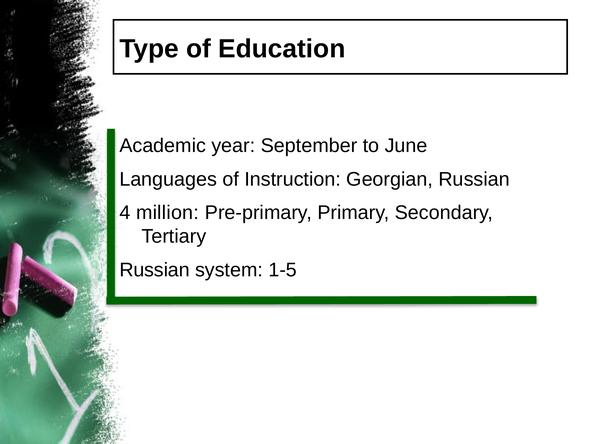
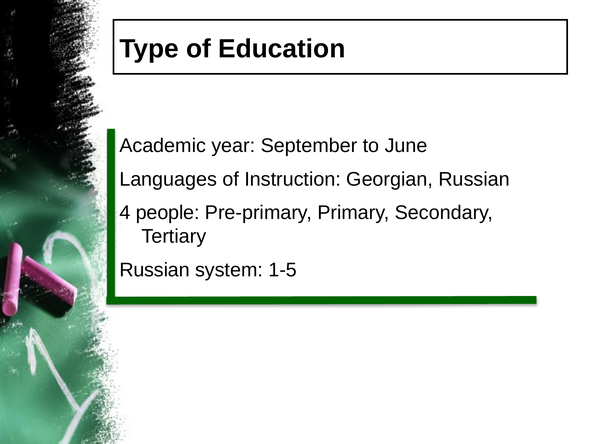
million: million -> people (168, 213)
